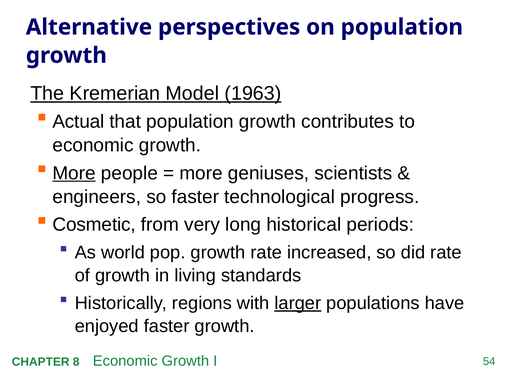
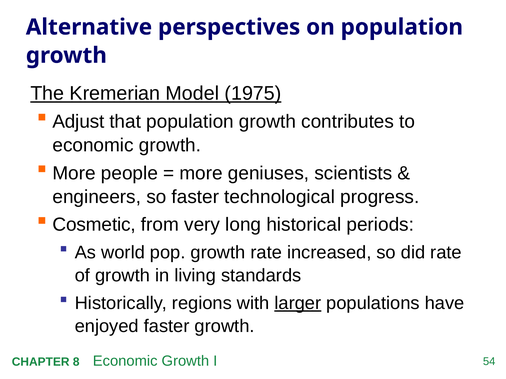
1963: 1963 -> 1975 (253, 94)
Actual: Actual -> Adjust (78, 122)
More underline: present -> none (74, 173)
